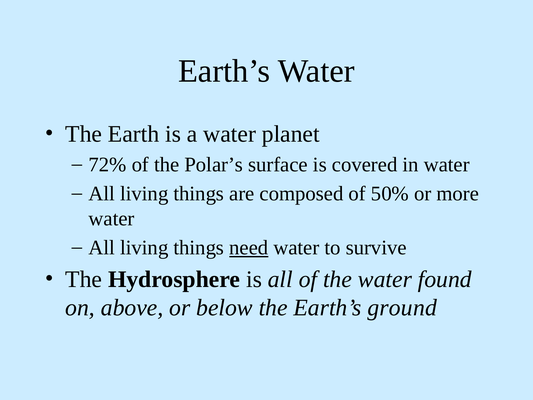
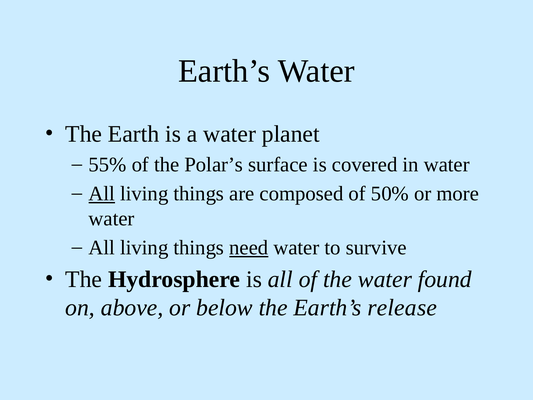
72%: 72% -> 55% (108, 165)
All underline: none -> present (102, 194)
ground: ground -> release (402, 308)
